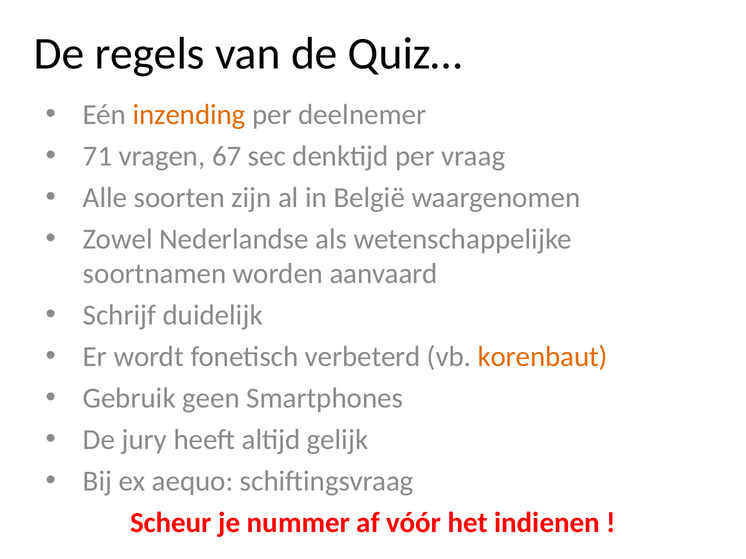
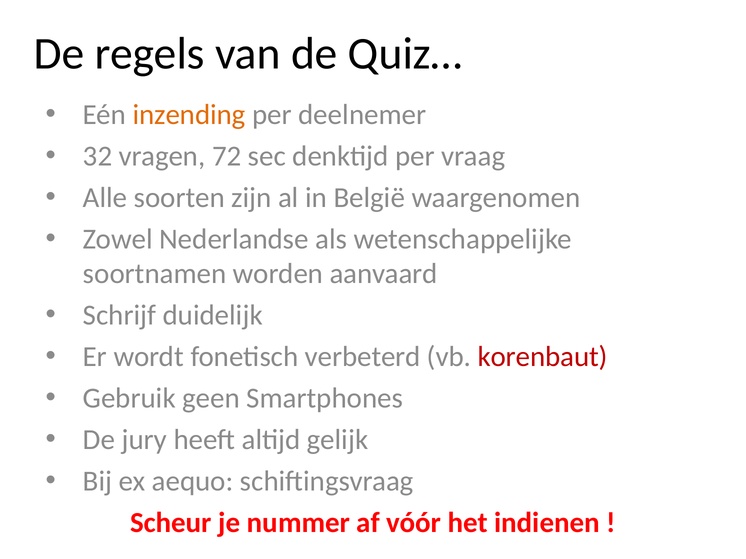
71: 71 -> 32 (98, 156)
67: 67 -> 72 (227, 156)
korenbaut colour: orange -> red (543, 357)
